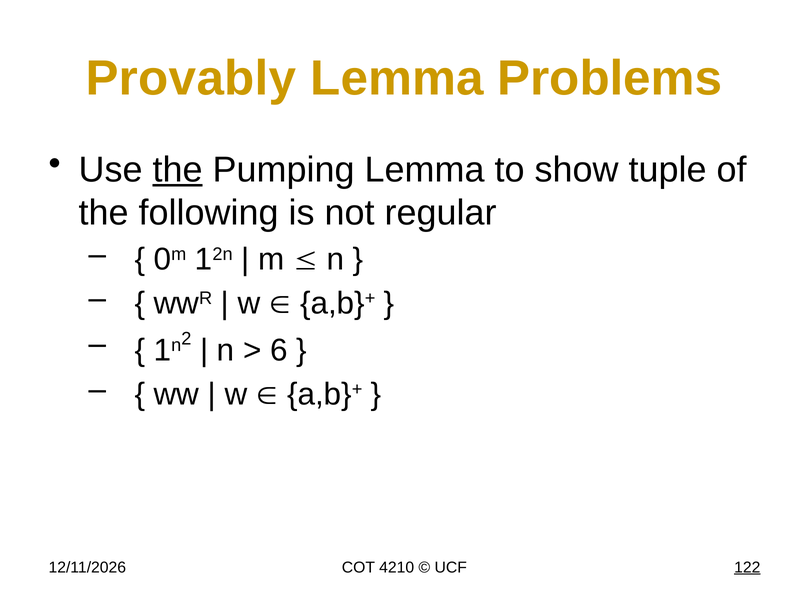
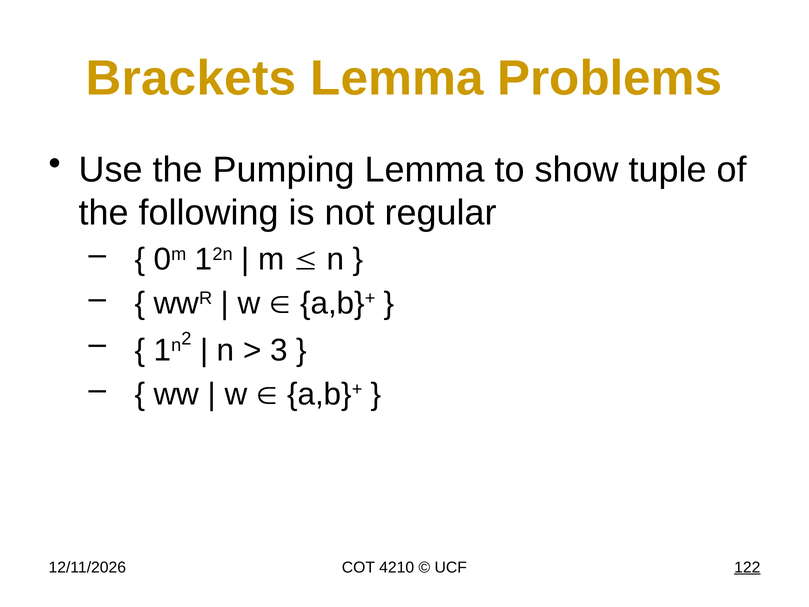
Provably: Provably -> Brackets (191, 78)
the underline: present -> none (178, 170)
6: 6 -> 3 (279, 350)
